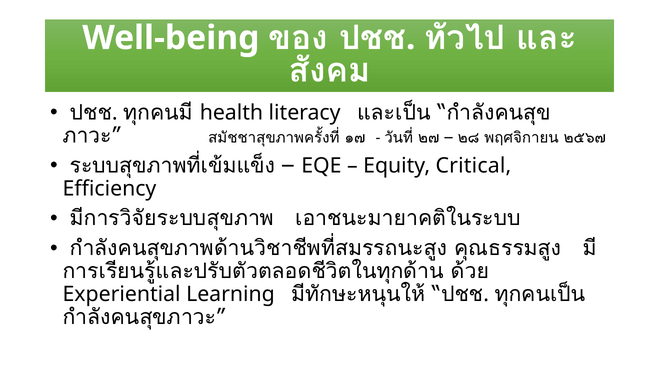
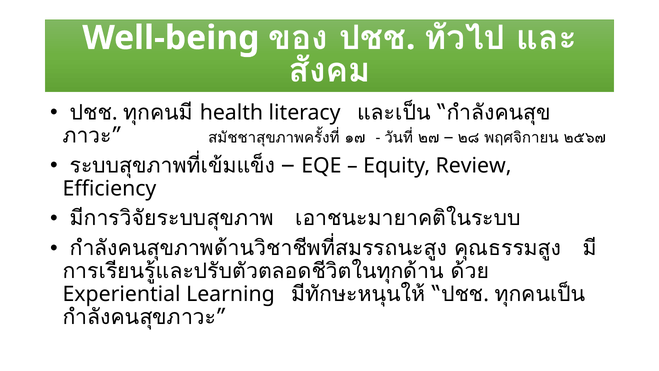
Critical: Critical -> Review (474, 165)
